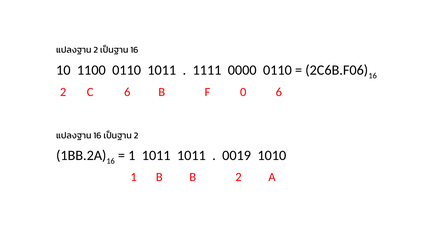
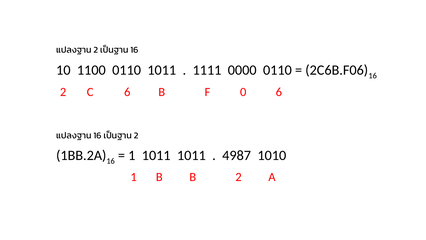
0019: 0019 -> 4987 (237, 155)
